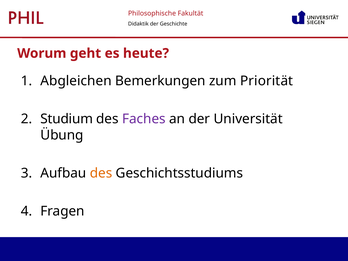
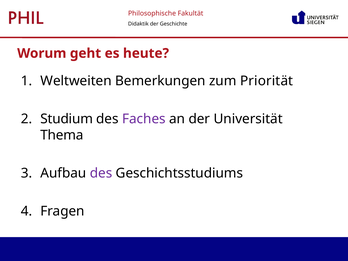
Abgleichen: Abgleichen -> Weltweiten (76, 81)
Übung: Übung -> Thema (62, 135)
des colour: orange -> purple (101, 173)
